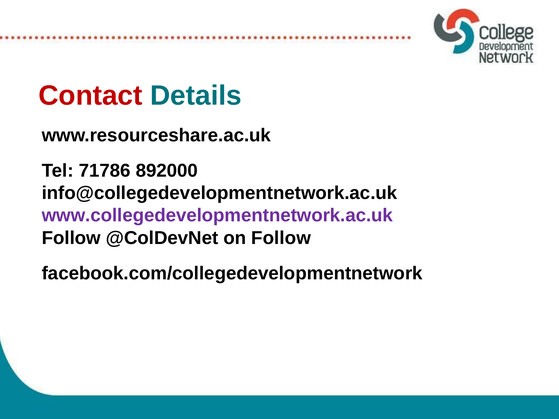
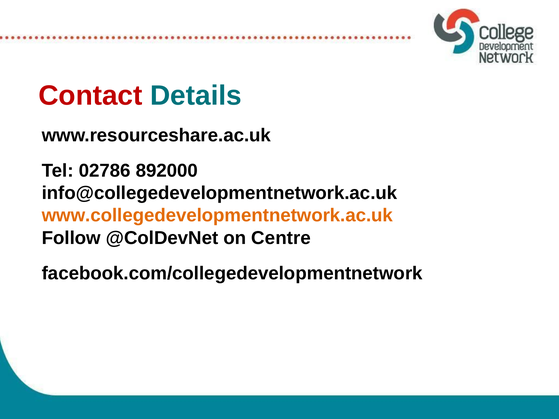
71786: 71786 -> 02786 (105, 171)
www.collegedevelopmentnetwork.ac.uk colour: purple -> orange (217, 216)
on Follow: Follow -> Centre (281, 238)
